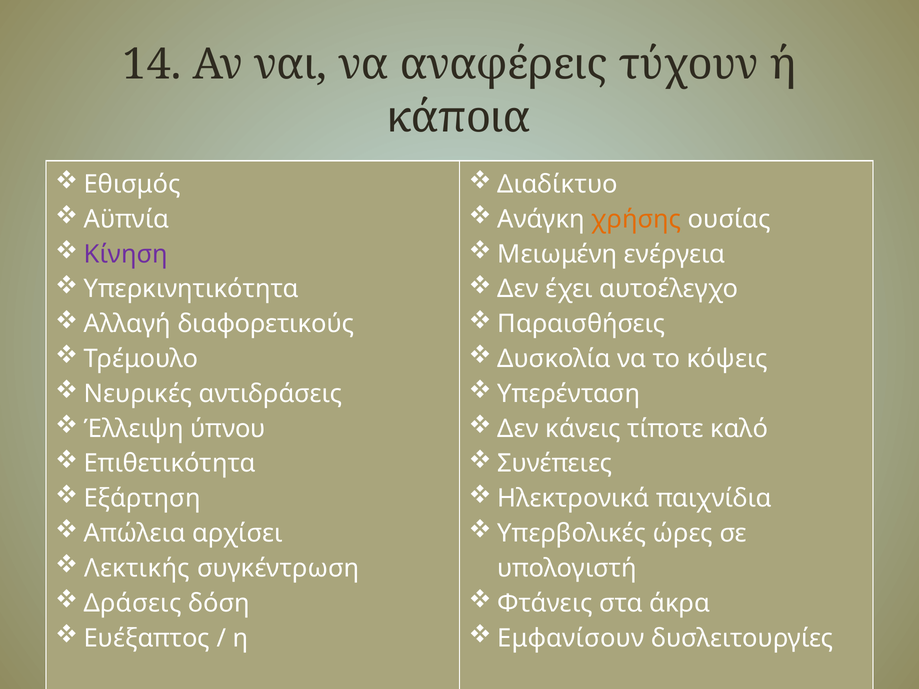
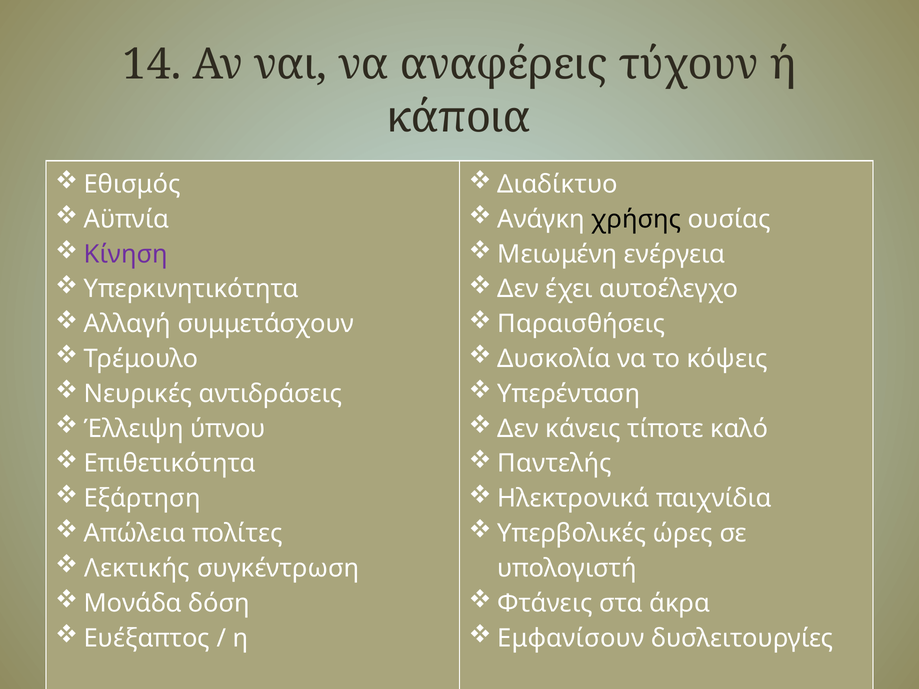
χρήσης colour: orange -> black (636, 219)
διαφορετικούς: διαφορετικούς -> συμμετάσχουν (266, 324)
Συνέπειες: Συνέπειες -> Παντελής (555, 464)
αρχίσει: αρχίσει -> πολίτες (238, 534)
Δράσεις: Δράσεις -> Μονάδα (133, 603)
